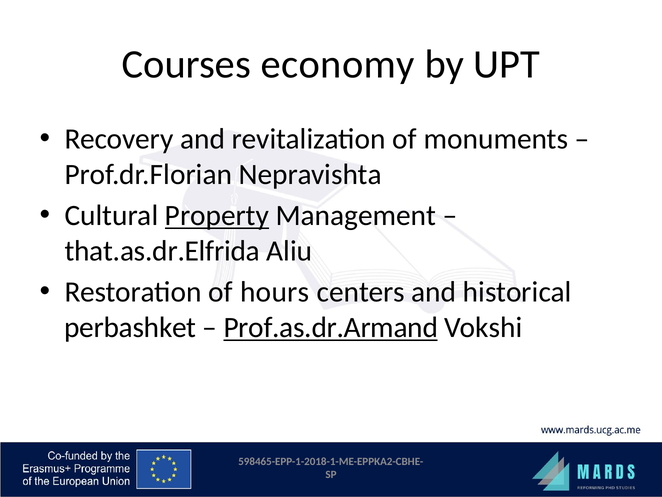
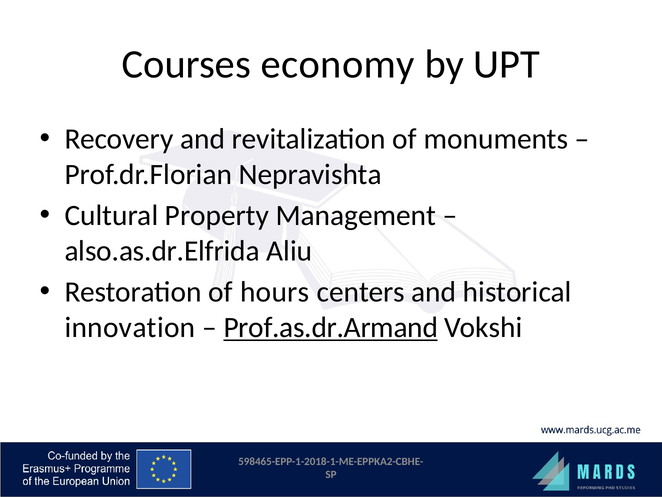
Property underline: present -> none (217, 215)
that.as.dr.Elfrida: that.as.dr.Elfrida -> also.as.dr.Elfrida (162, 251)
perbashket: perbashket -> innovation (130, 327)
